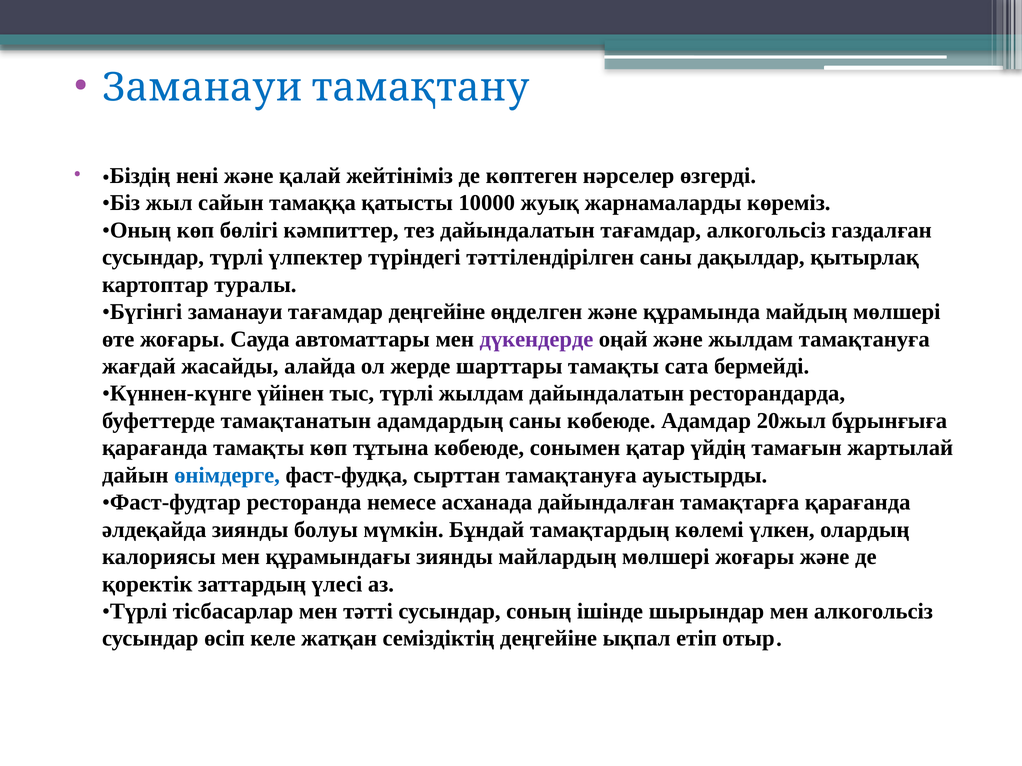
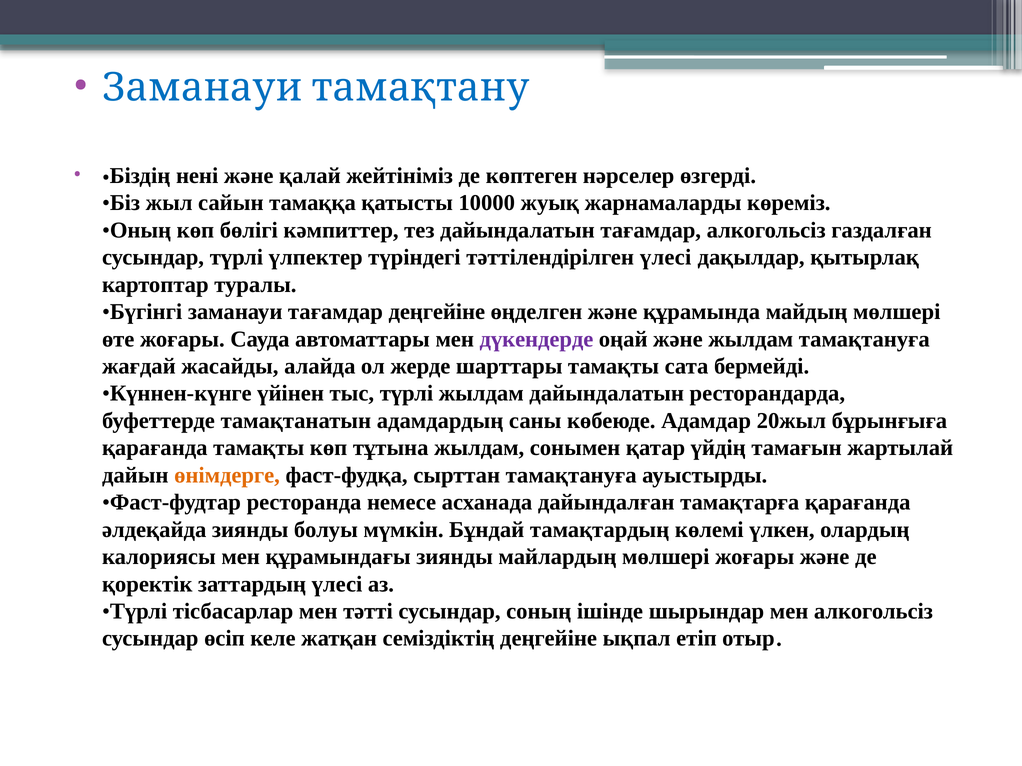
тәттілендірілген саны: саны -> үлесі (666, 258)
тұтына көбеюде: көбеюде -> жылдам (479, 448)
өнімдерге colour: blue -> orange (227, 475)
